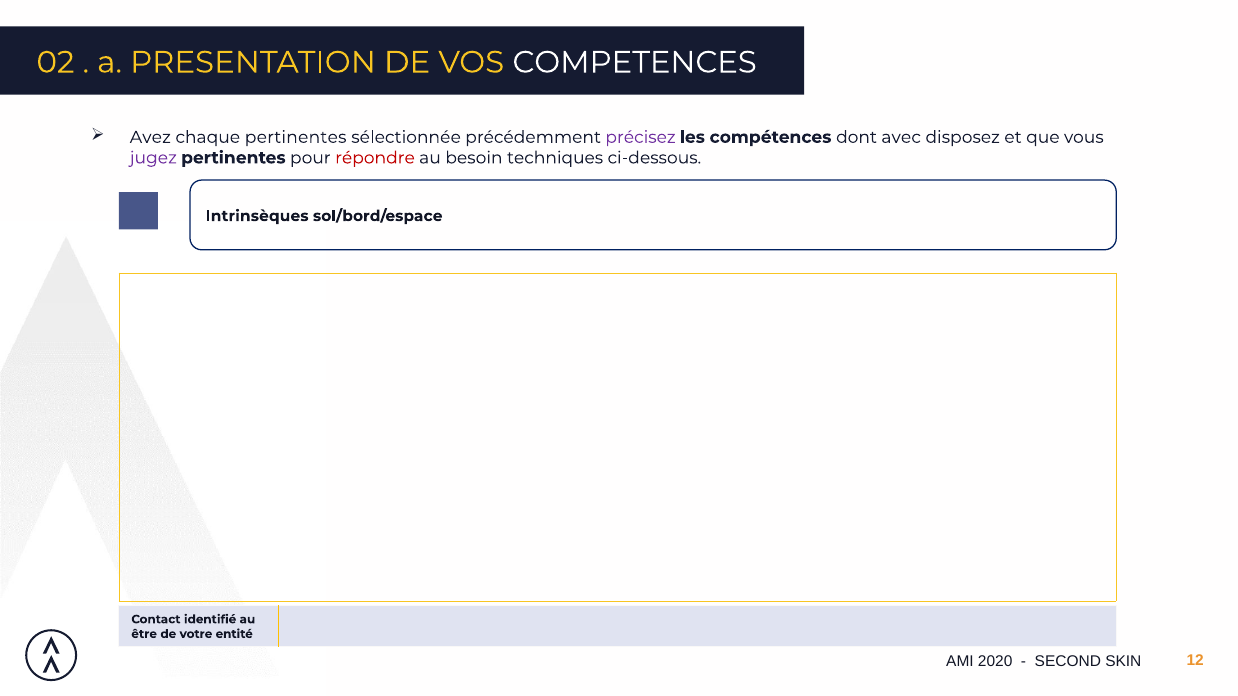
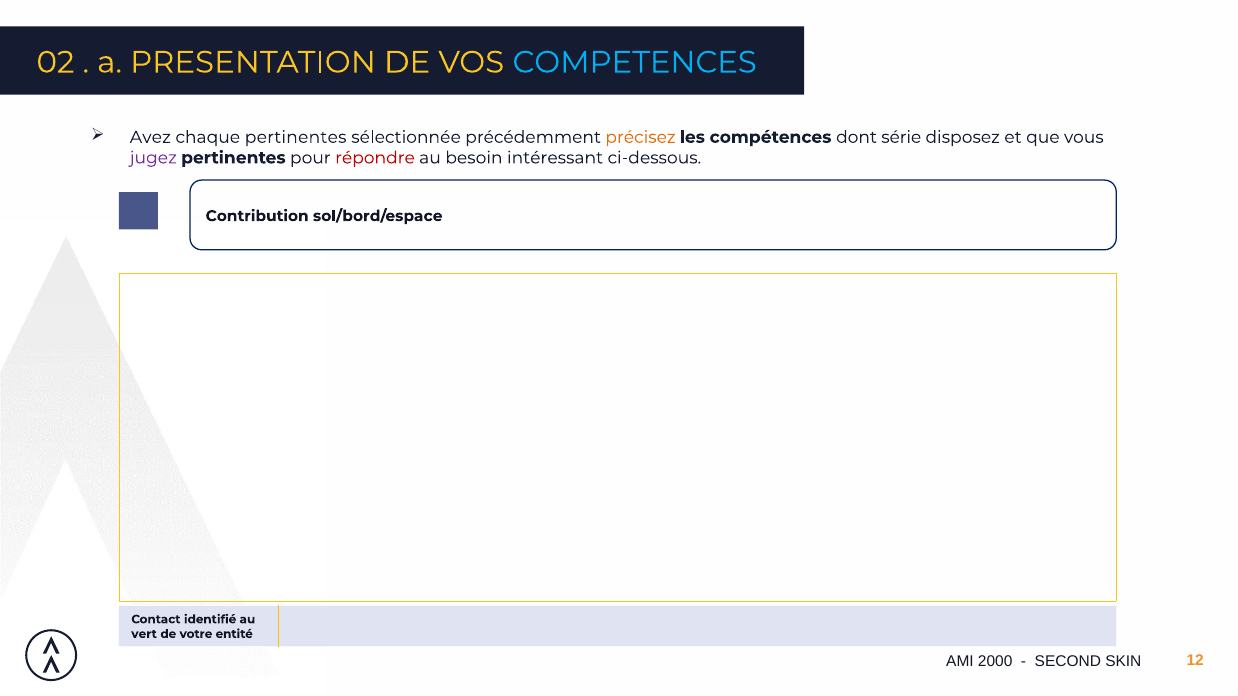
COMPETENCES colour: white -> light blue (635, 62)
précisez colour: purple -> orange (640, 137)
avec: avec -> série (901, 137)
techniques: techniques -> intéressant (555, 158)
Intrinsèques: Intrinsèques -> Contribution (257, 216)
être: être -> vert (144, 634)
2020: 2020 -> 2000 (995, 662)
